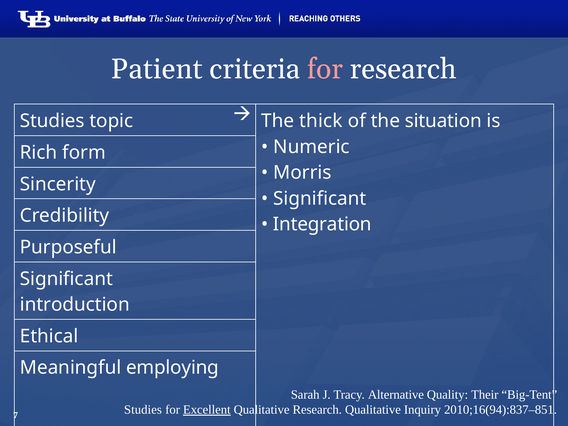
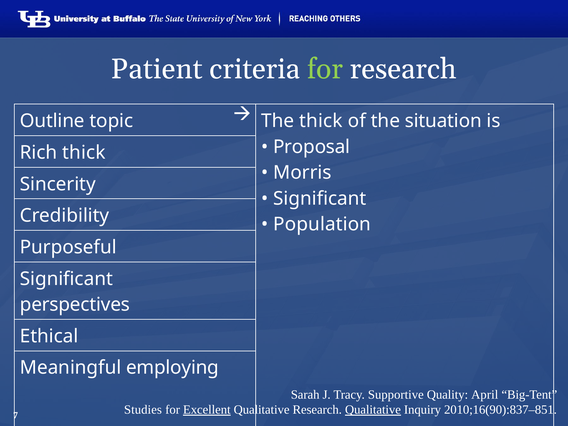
for colour: pink -> light green (325, 69)
Studies: Studies -> Outline (52, 121)
Numeric: Numeric -> Proposal (312, 147)
Rich form: form -> thick (84, 153)
Integration: Integration -> Population (322, 224)
introduction: introduction -> perspectives (75, 305)
Alternative: Alternative -> Supportive (396, 395)
Their: Their -> April (485, 395)
Qualitative underline: none -> present (373, 410)
2010;16(94):837–851: 2010;16(94):837–851 -> 2010;16(90):837–851 (500, 410)
